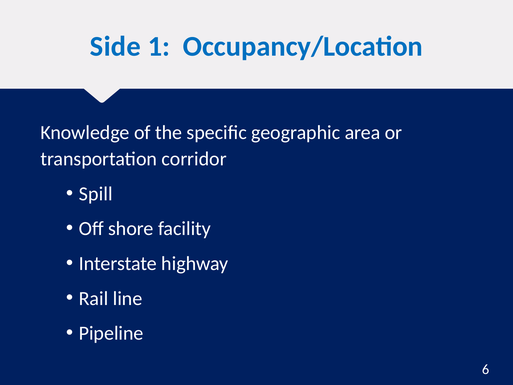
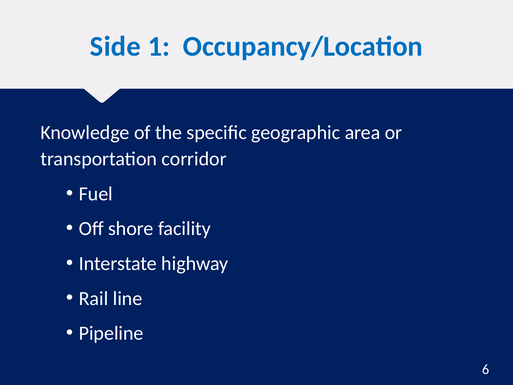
Spill: Spill -> Fuel (96, 194)
